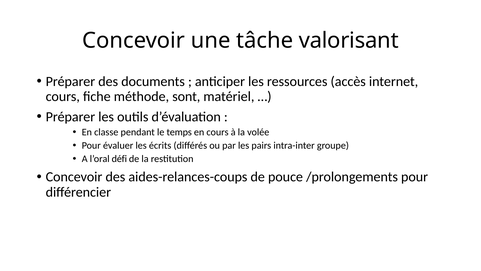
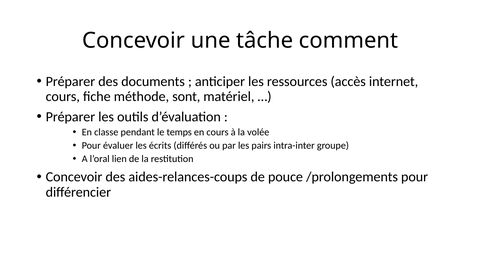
valorisant: valorisant -> comment (349, 40)
défi: défi -> lien (119, 159)
